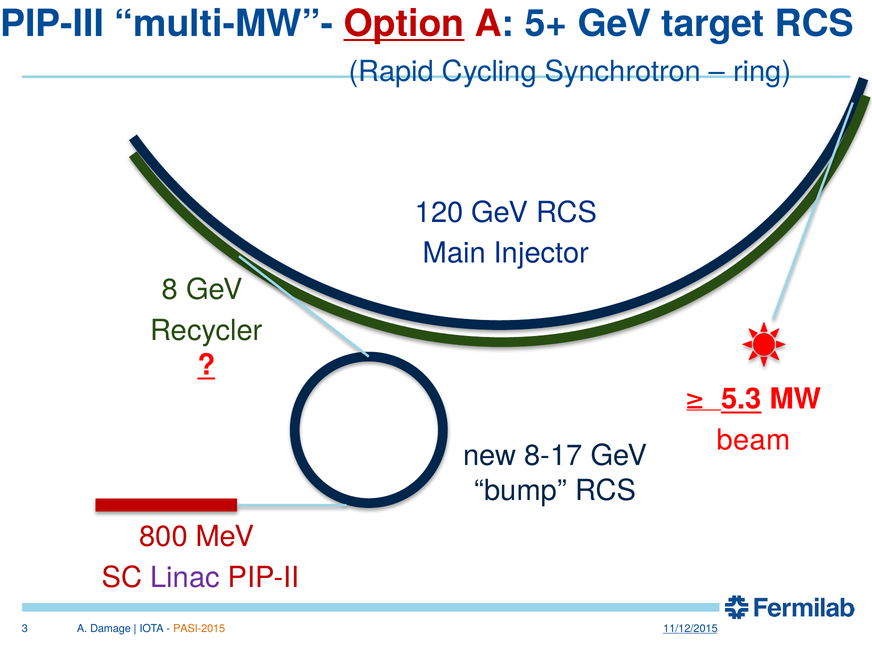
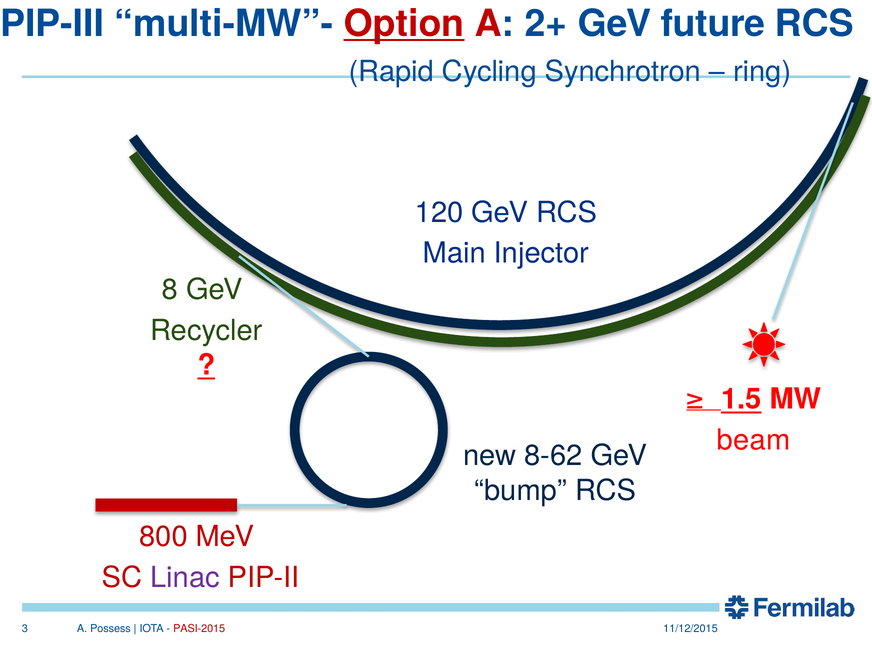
5+: 5+ -> 2+ (546, 24)
target: target -> future (713, 24)
5.3: 5.3 -> 1.5 (741, 399)
8-17: 8-17 -> 8-62 (553, 456)
Damage: Damage -> Possess (110, 629)
PASI-2015 colour: orange -> red (199, 629)
11/12/2015 underline: present -> none (690, 629)
